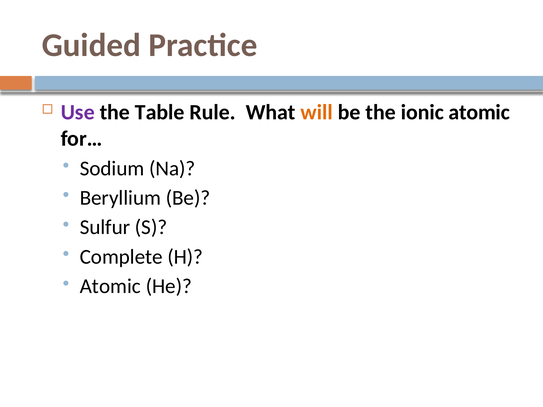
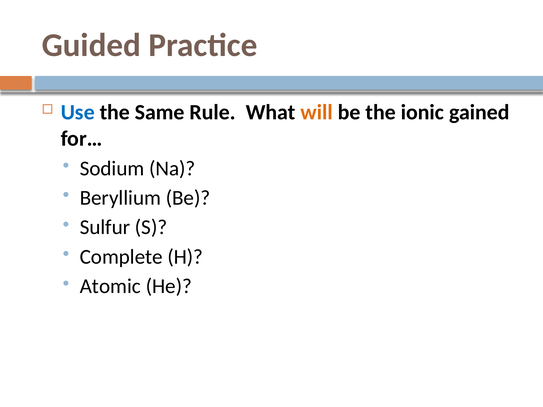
Use colour: purple -> blue (78, 112)
Table: Table -> Same (160, 112)
ionic atomic: atomic -> gained (479, 112)
